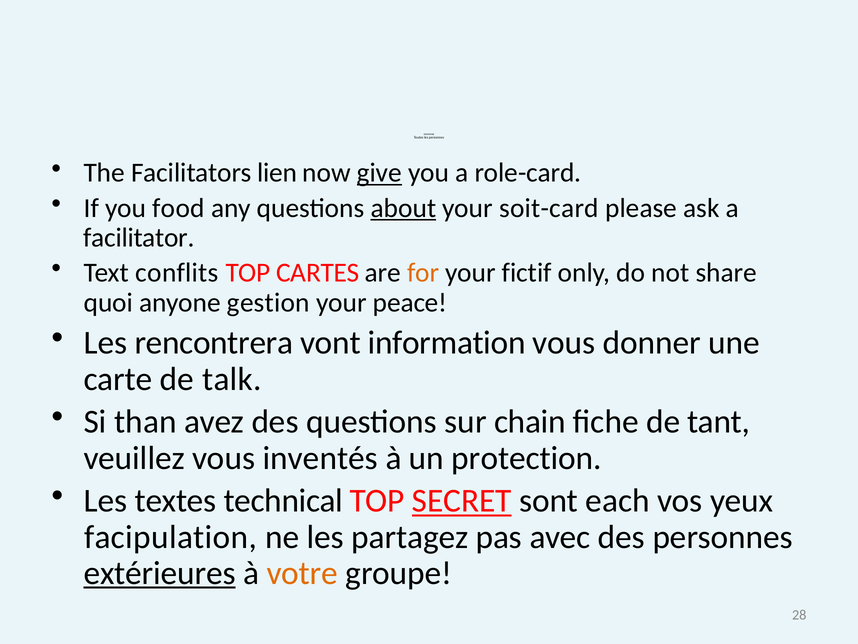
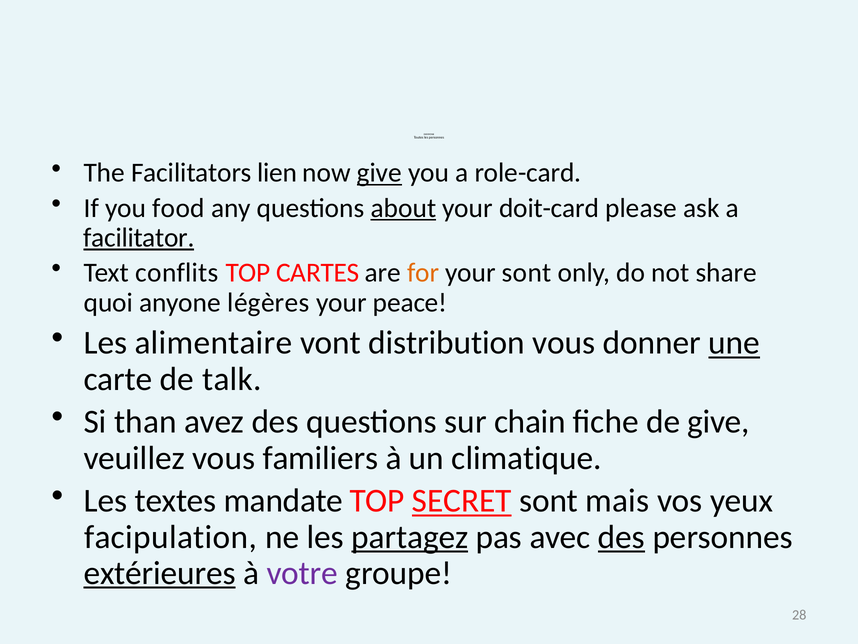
soit-card: soit-card -> doit-card (549, 208)
facilitator underline: none -> present (139, 238)
your fictif: fictif -> sont (527, 273)
gestion: gestion -> légères (268, 302)
rencontrera: rencontrera -> alimentaire (214, 343)
information: information -> distribution (447, 343)
une underline: none -> present (734, 343)
de tant: tant -> give (718, 422)
inventés: inventés -> familiers (320, 458)
protection: protection -> climatique (527, 458)
technical: technical -> mandate (283, 501)
each: each -> mais (617, 501)
partagez underline: none -> present (410, 537)
des underline: none -> present (621, 537)
votre colour: orange -> purple (302, 573)
